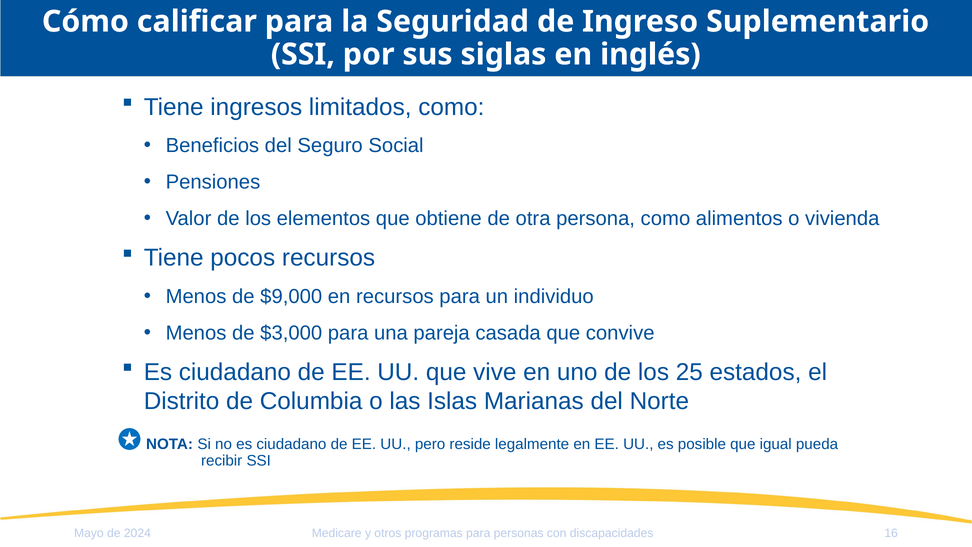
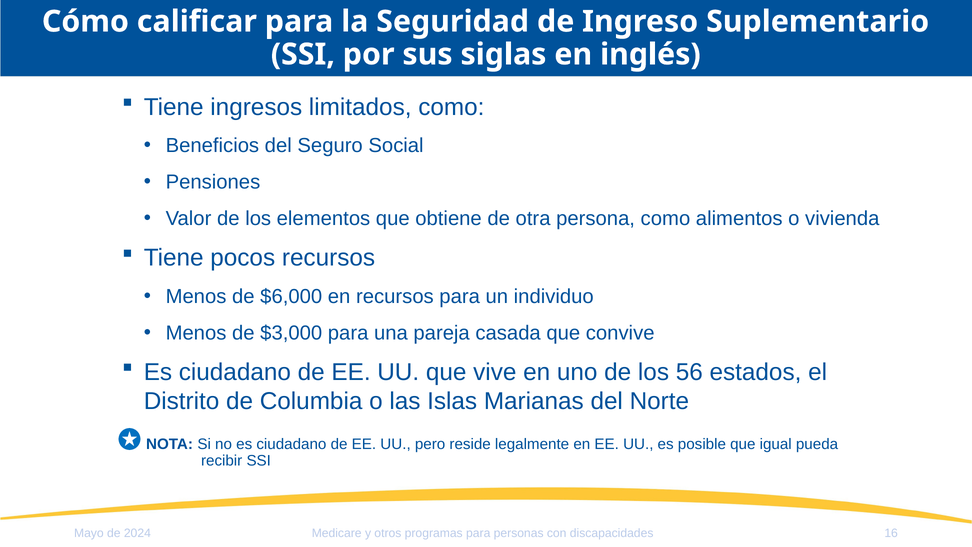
$9,000: $9,000 -> $6,000 (291, 296)
25: 25 -> 56 (689, 372)
